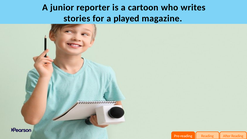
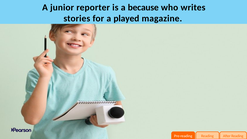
cartoon: cartoon -> because (143, 7)
